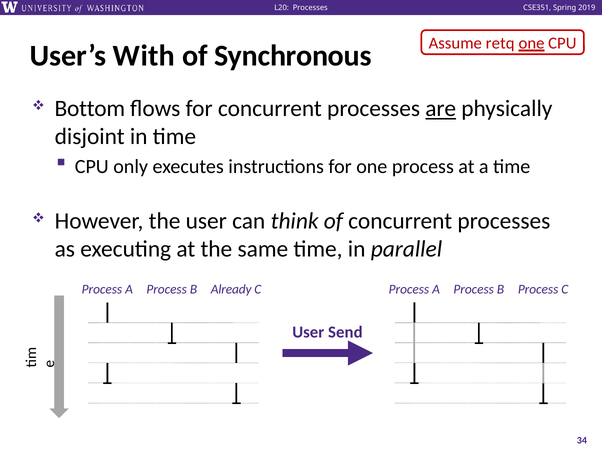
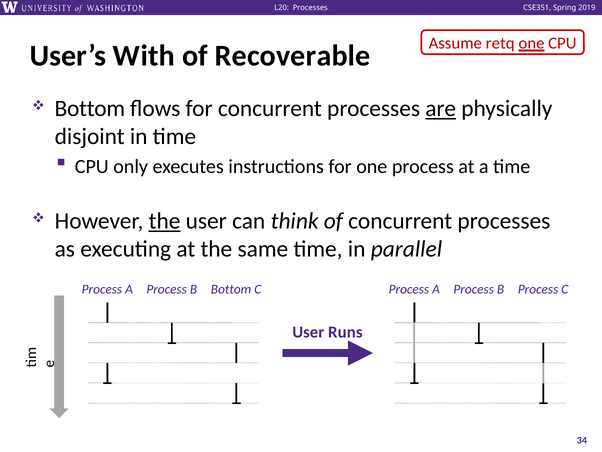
Synchronous: Synchronous -> Recoverable (293, 56)
the underline: none -> present (165, 221)
B Already: Already -> Bottom (231, 289)
Send: Send -> Runs (345, 332)
